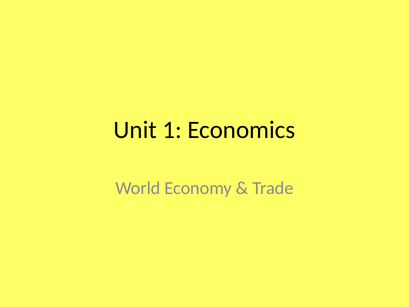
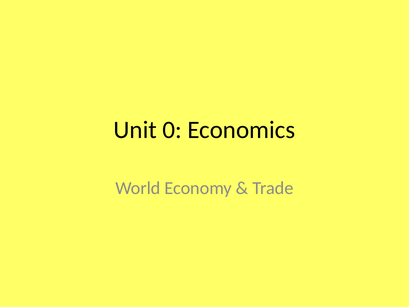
1: 1 -> 0 (172, 130)
